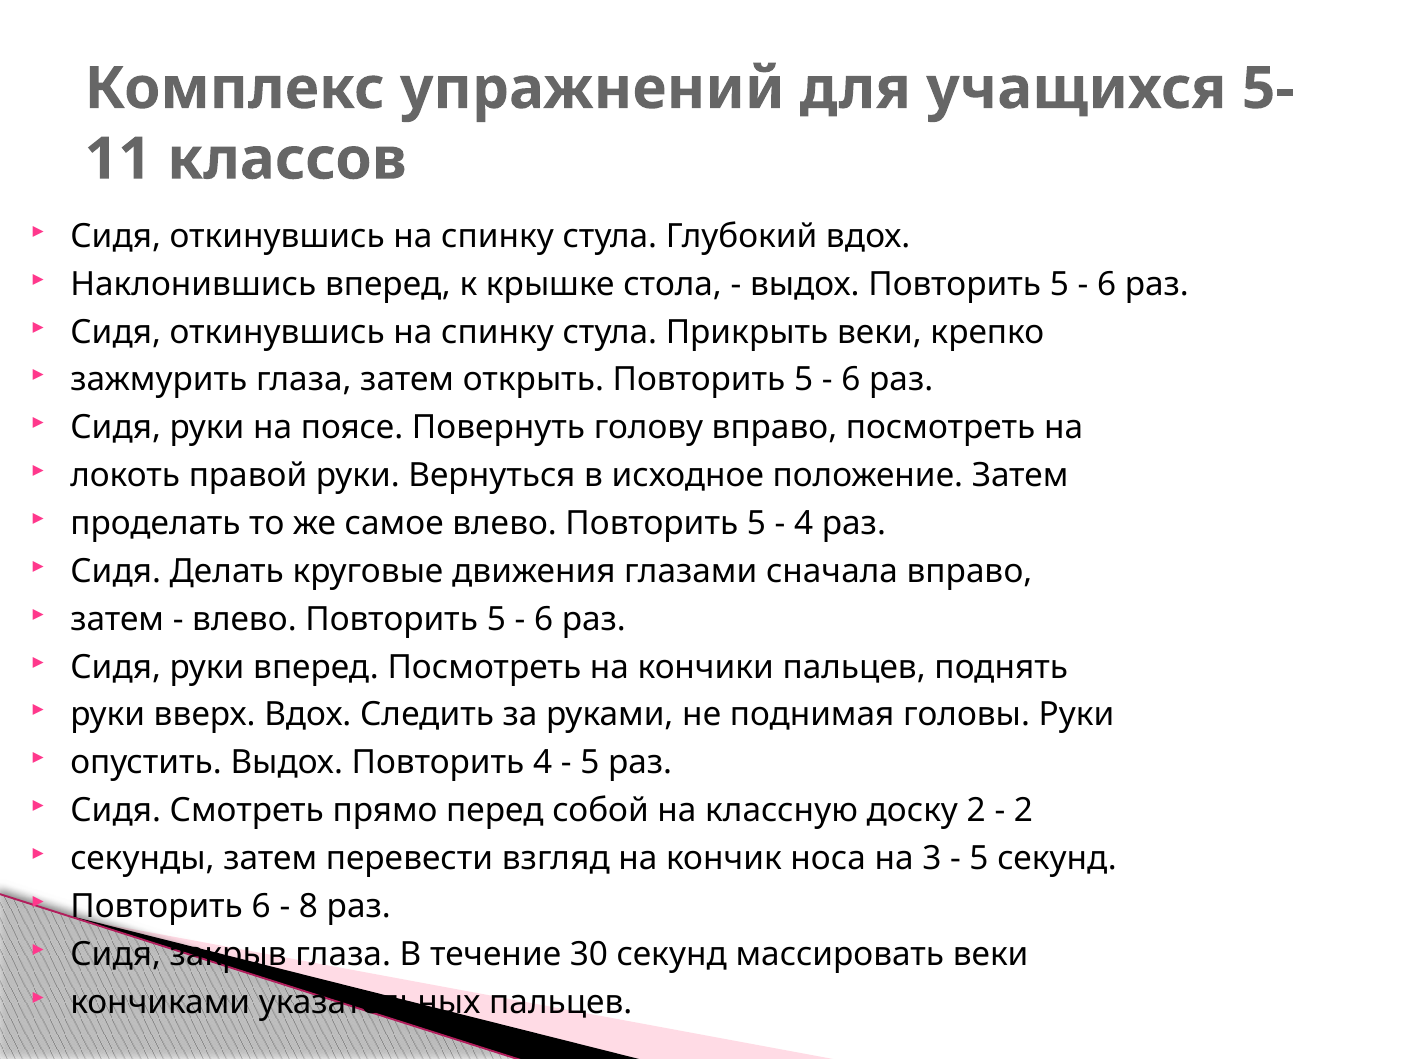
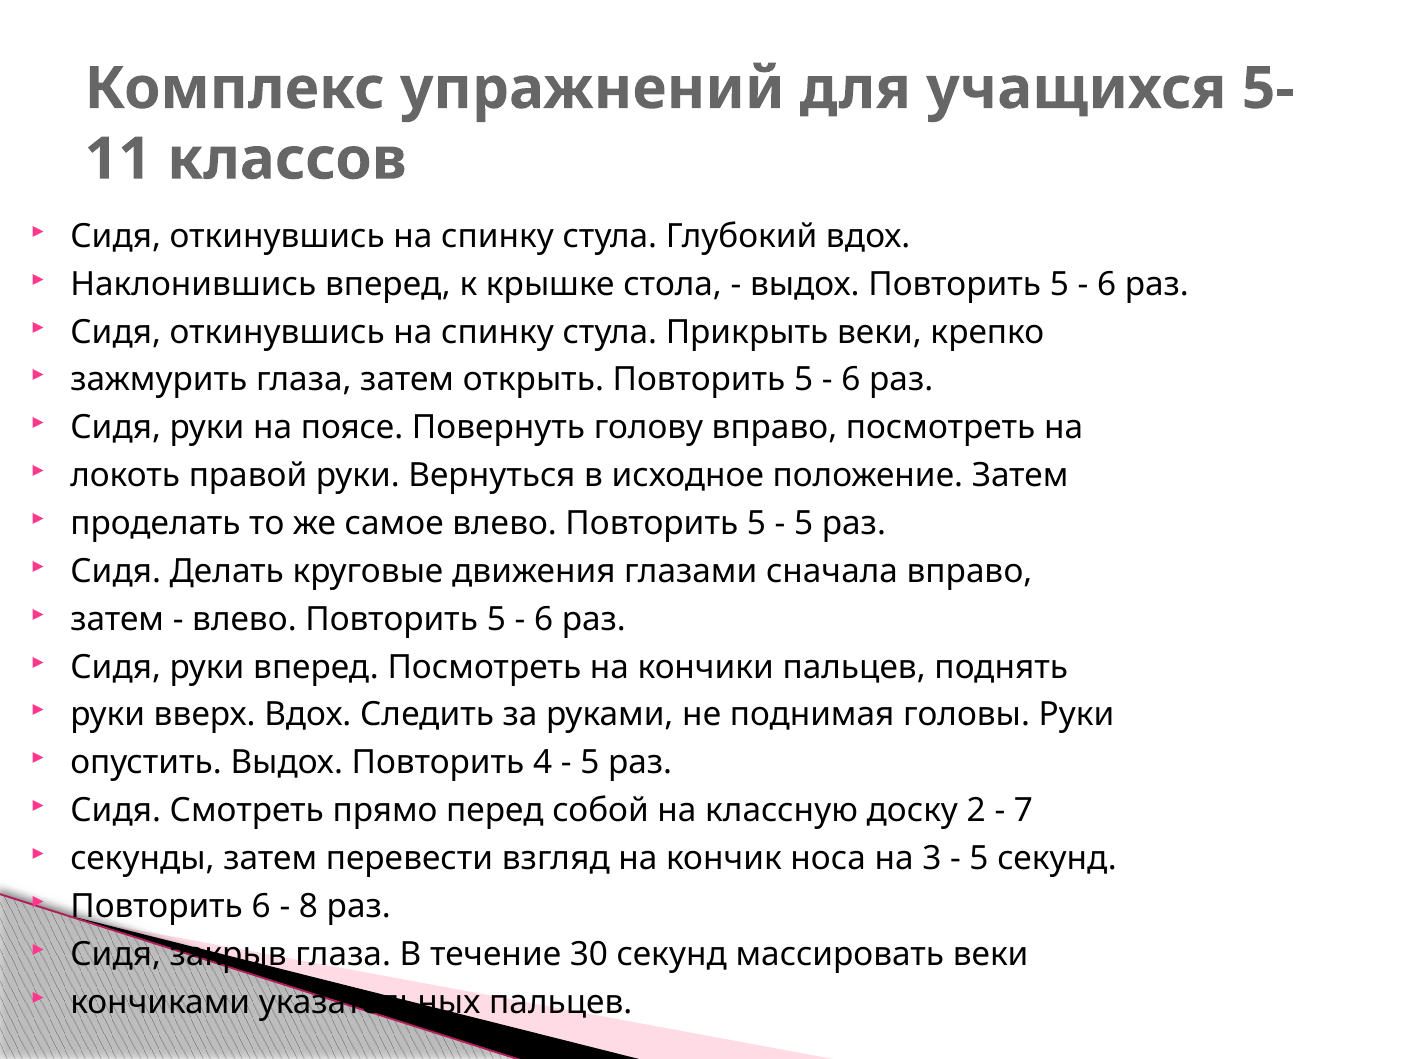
4: 4 -> 5 (804, 523)
2: 2 -> 7 (1023, 811)
